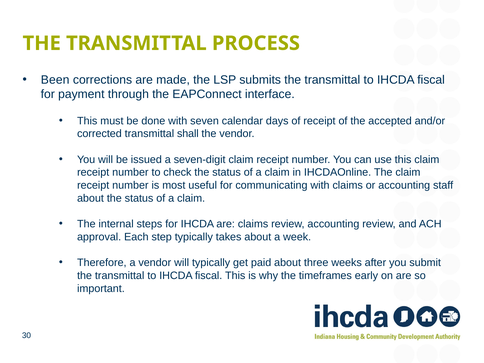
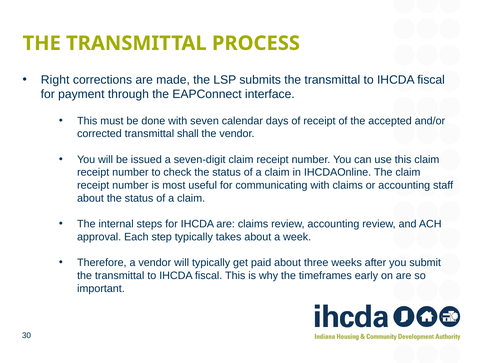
Been: Been -> Right (55, 80)
